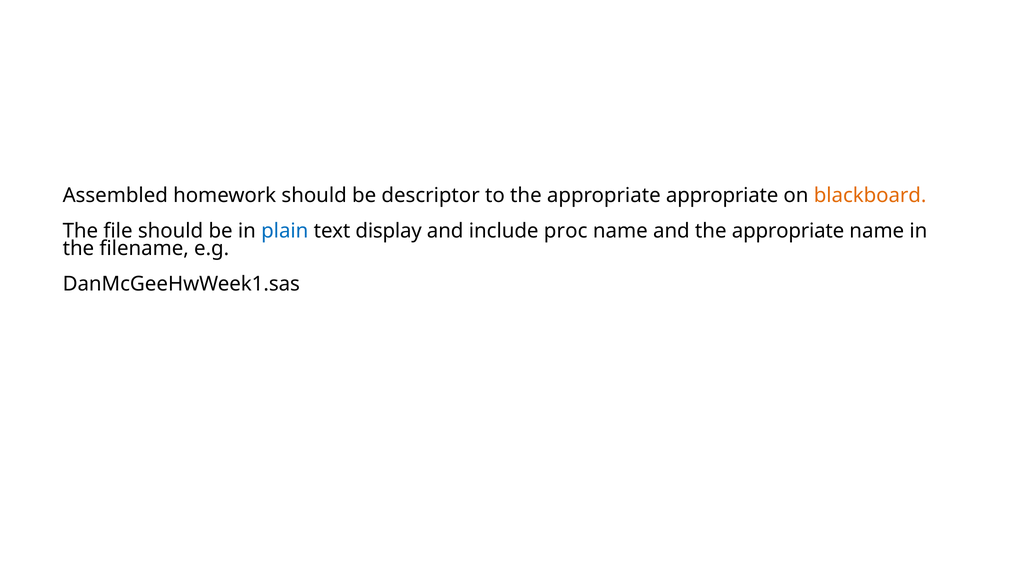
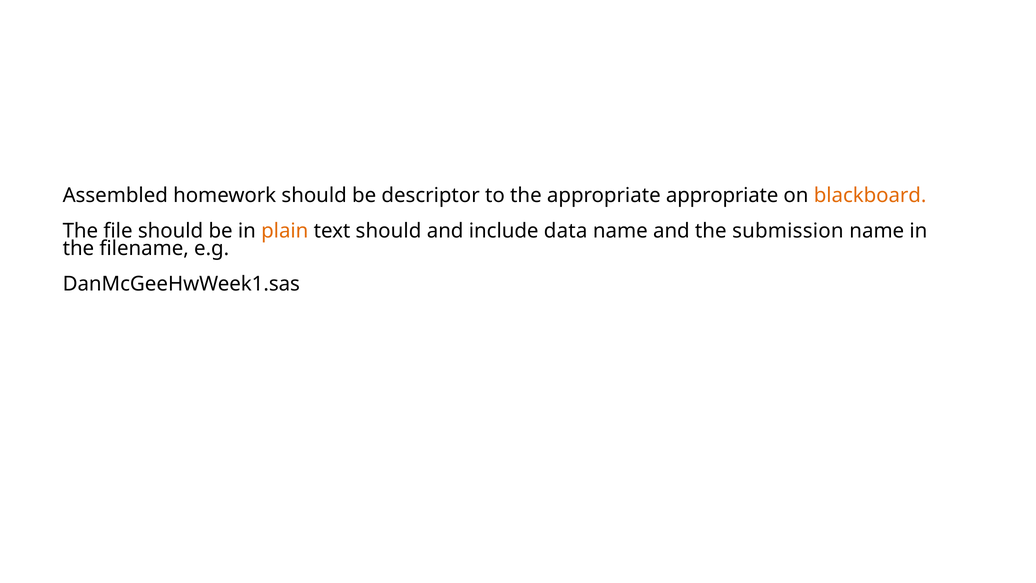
plain colour: blue -> orange (285, 231)
text display: display -> should (389, 231)
proc: proc -> data (566, 231)
and the appropriate: appropriate -> submission (788, 231)
